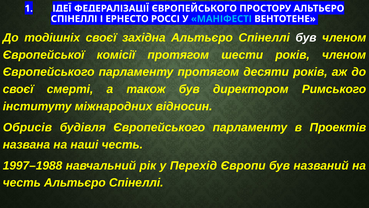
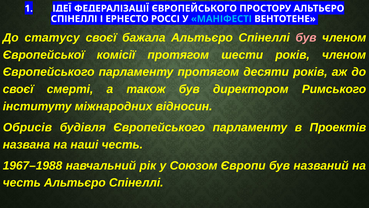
тодішніх: тодішніх -> статусу (52, 38)
західна: західна -> бажала (144, 38)
був colour: white -> pink (306, 38)
1997–1988: 1997–1988 -> 1967–1988 (33, 165)
Перехід: Перехід -> Союзом (194, 165)
